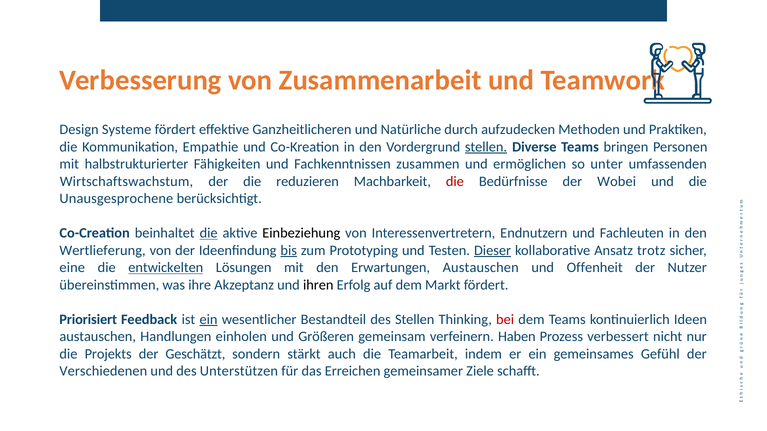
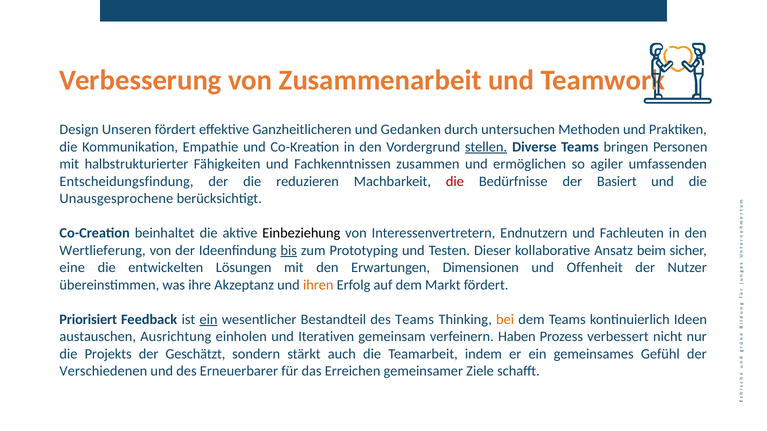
Systeme: Systeme -> Unseren (127, 130)
Natürliche: Natürliche -> Gedanken (411, 130)
aufzudecken: aufzudecken -> untersuchen (518, 130)
unter: unter -> agiler (607, 164)
Wirtschaftswachstum: Wirtschaftswachstum -> Entscheidungsfindung (126, 182)
Wobei: Wobei -> Basiert (617, 182)
die underline: present -> none (209, 233)
Dieser underline: present -> none (493, 251)
trotz: trotz -> beim (651, 251)
entwickelten underline: present -> none (166, 268)
Erwartungen Austauschen: Austauschen -> Dimensionen (481, 268)
ihren colour: black -> orange (318, 285)
des Stellen: Stellen -> Teams (415, 320)
bei colour: red -> orange (505, 320)
Handlungen: Handlungen -> Ausrichtung (176, 337)
Größeren: Größeren -> Iterativen (326, 337)
Unterstützen: Unterstützen -> Erneuerbarer (239, 371)
